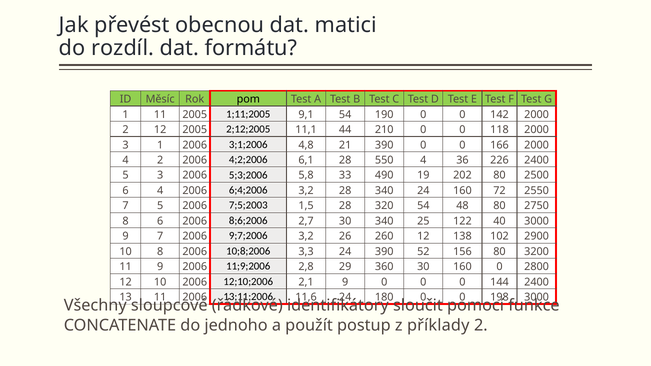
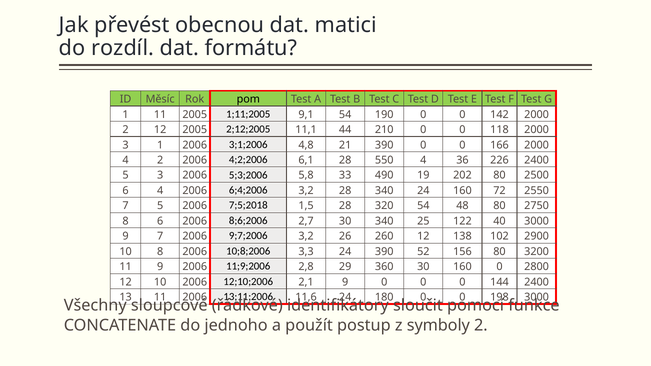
7;5;2003: 7;5;2003 -> 7;5;2018 (248, 206)
příklady: příklady -> symboly (438, 325)
